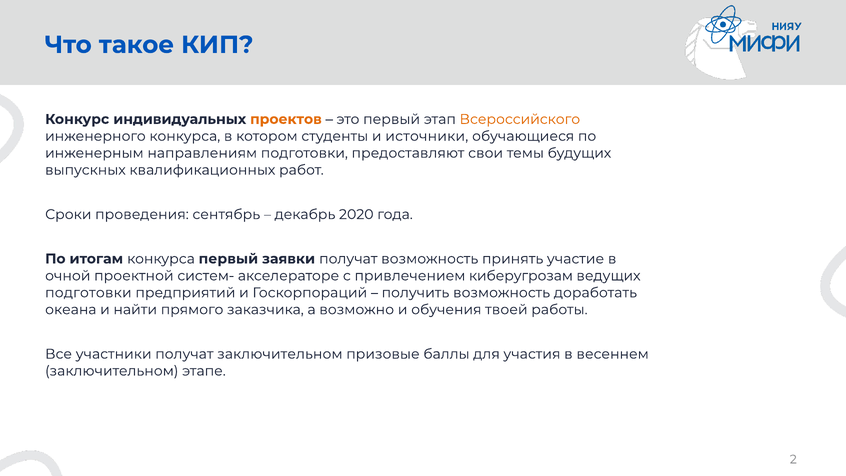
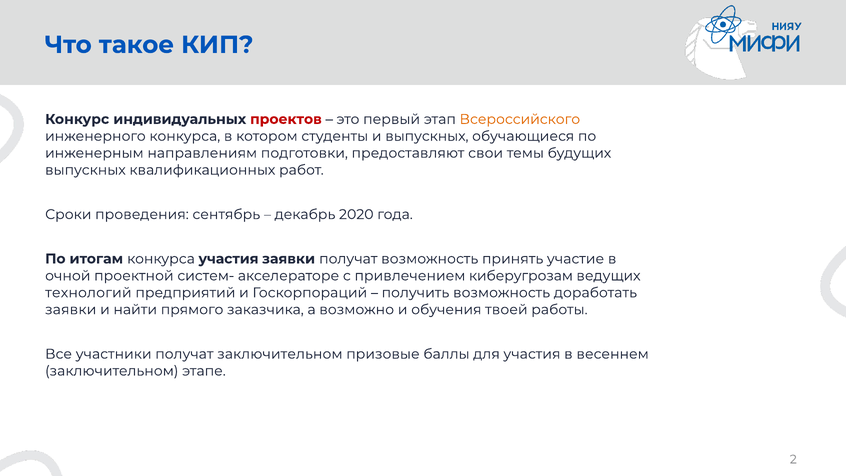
проектов colour: orange -> red (286, 119)
и источники: источники -> выпускных (427, 136)
конкурса первый: первый -> участия (228, 259)
подготовки: подготовки -> технологий (88, 293)
океана: океана -> заявки (71, 310)
